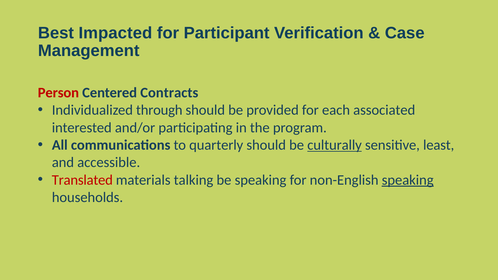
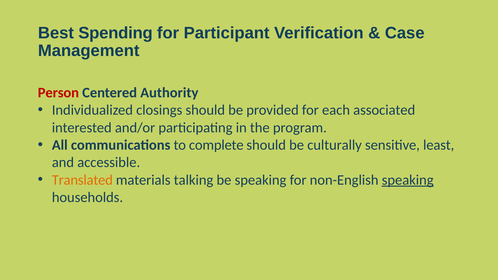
Impacted: Impacted -> Spending (116, 33)
Contracts: Contracts -> Authority (169, 93)
through: through -> closings (159, 110)
quarterly: quarterly -> complete (216, 145)
culturally underline: present -> none (335, 145)
Translated colour: red -> orange (82, 180)
